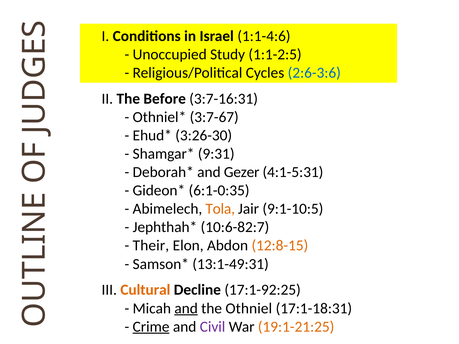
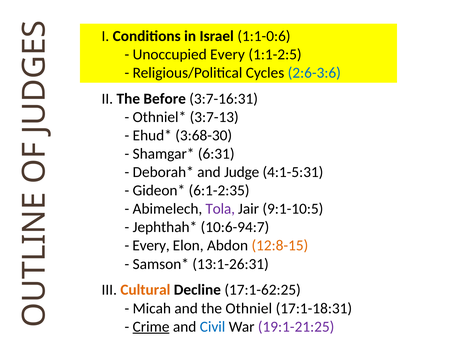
1:1-4:6: 1:1-4:6 -> 1:1-0:6 (264, 36)
Unoccupied Study: Study -> Every (228, 55)
3:7-67: 3:7-67 -> 3:7-13 (214, 117)
3:26-30: 3:26-30 -> 3:68-30 (204, 136)
9:31: 9:31 -> 6:31 (216, 154)
Gezer: Gezer -> Judge (242, 172)
6:1-0:35: 6:1-0:35 -> 6:1-2:35 (219, 191)
Tola colour: orange -> purple (220, 209)
10:6-82:7: 10:6-82:7 -> 10:6-94:7 (235, 227)
Their: Their -> Every (151, 246)
13:1-49:31: 13:1-49:31 -> 13:1-26:31 (231, 264)
17:1-92:25: 17:1-92:25 -> 17:1-62:25 (263, 290)
and underline: present -> none (186, 309)
Civil colour: purple -> blue (213, 327)
19:1-21:25 colour: orange -> purple (296, 327)
